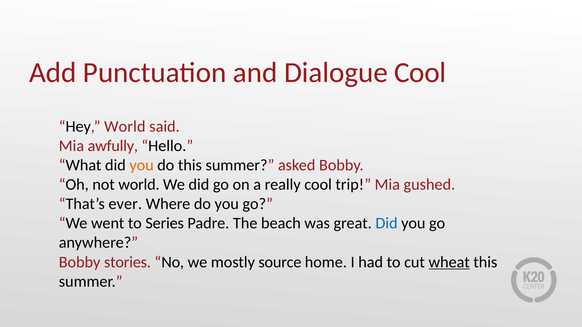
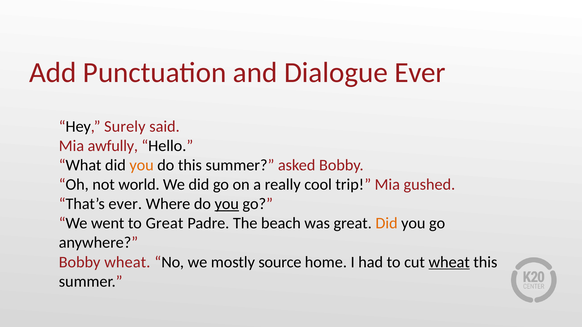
Dialogue Cool: Cool -> Ever (420, 73)
Hey World: World -> Surely (125, 127)
you underline: none -> present (227, 204)
to Series: Series -> Great (165, 224)
Did colour: blue -> orange (387, 224)
Bobby stories: stories -> wheat (127, 262)
